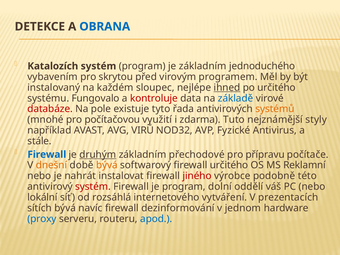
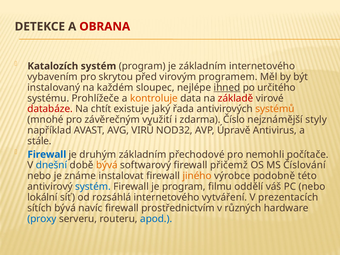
OBRANA colour: blue -> red (105, 27)
základním jednoduchého: jednoduchého -> internetového (262, 66)
Fungovalo: Fungovalo -> Prohlížeče (96, 98)
kontroluje colour: red -> orange (154, 98)
základě colour: blue -> red (236, 98)
pole: pole -> chtít (101, 109)
tyto: tyto -> jaký (161, 109)
počítačovou: počítačovou -> závěrečným (112, 120)
Tuto: Tuto -> Číslo (234, 120)
Fyzické: Fyzické -> Úpravě (234, 130)
druhým underline: present -> none (98, 154)
přípravu: přípravu -> nemohli (265, 154)
dnešní colour: orange -> blue (52, 165)
firewall určitého: určitého -> přičemž (229, 165)
Reklamní: Reklamní -> Číslování (304, 165)
nahrát: nahrát -> známe (80, 176)
jiného colour: red -> orange (197, 176)
systém colour: red -> blue (93, 187)
dolní: dolní -> filmu (220, 187)
dezinformování: dezinformování -> prostřednictvím (178, 208)
jednom: jednom -> různých (243, 208)
